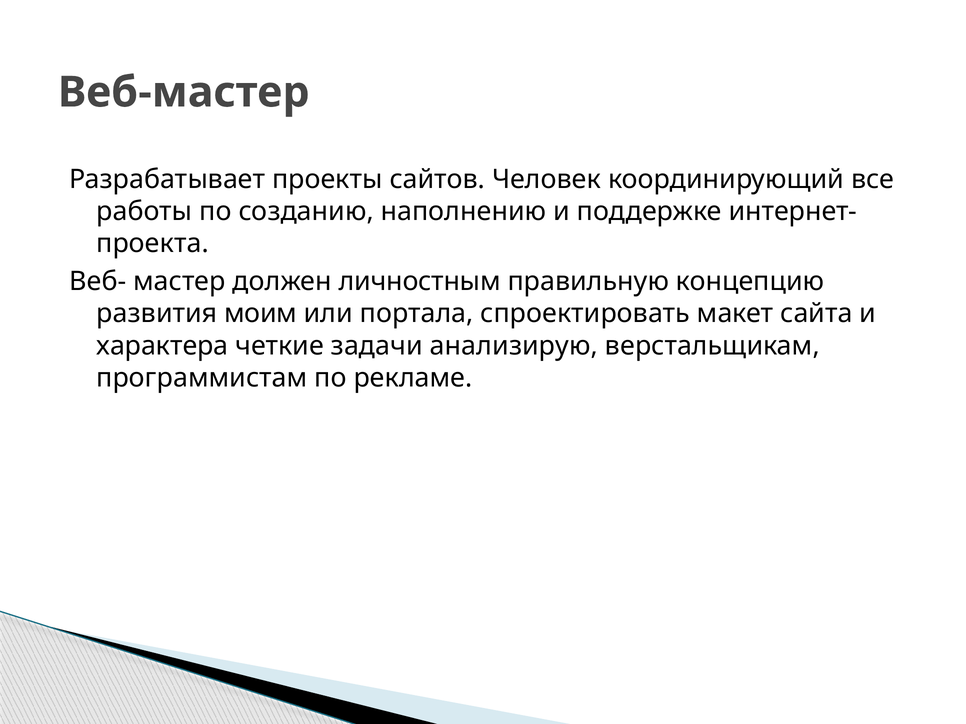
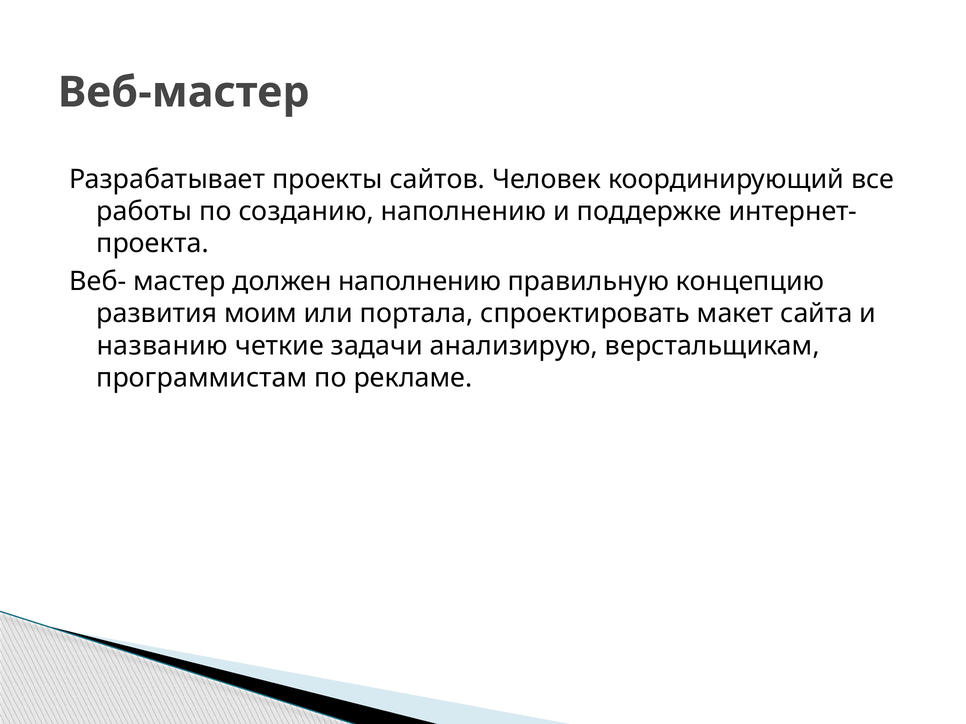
должен личностным: личностным -> наполнению (420, 281)
характера: характера -> названию (162, 346)
